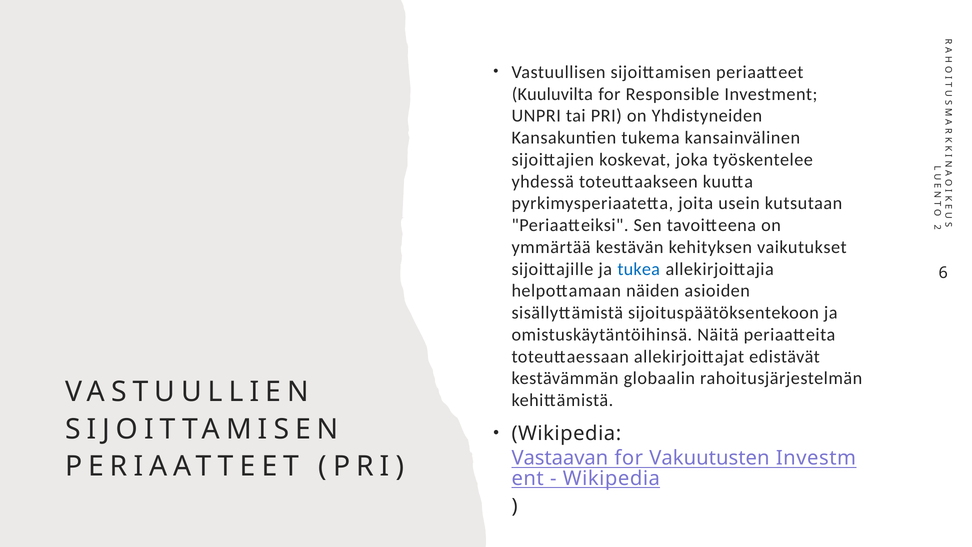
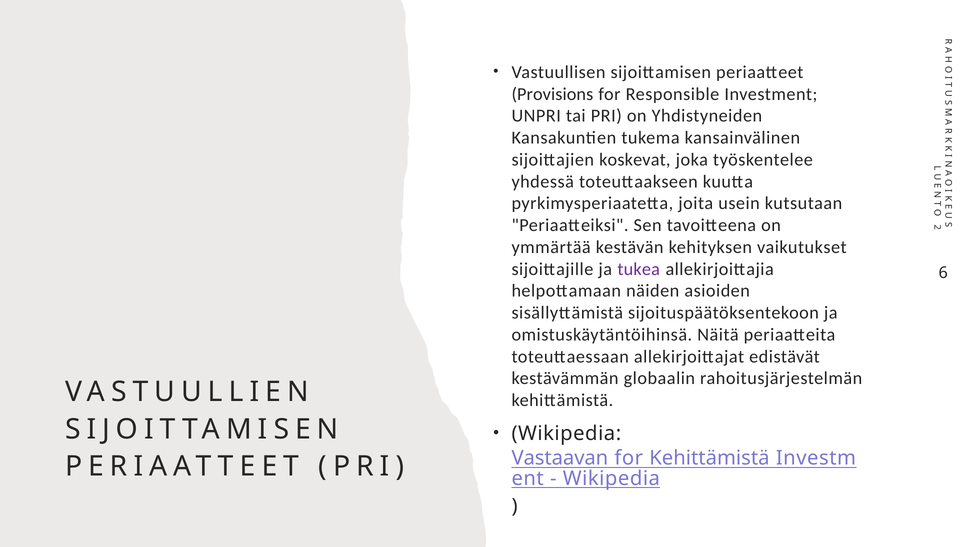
Kuuluvilta: Kuuluvilta -> Provisions (552, 94)
tukea colour: blue -> purple (639, 269)
for Vakuutusten: Vakuutusten -> Kehittämistä (709, 458)
